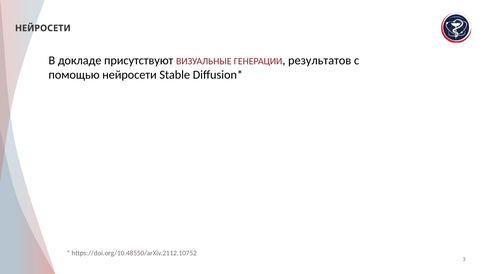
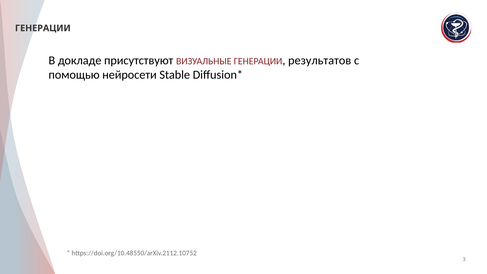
НЕЙРОСЕТИ: НЕЙРОСЕТИ -> ГЕНЕРАЦИИ (43, 28)
